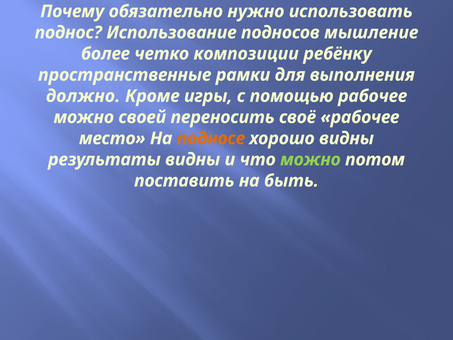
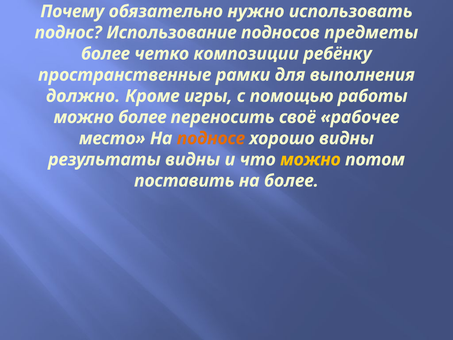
мышление: мышление -> предметы (371, 33)
помощью рабочее: рабочее -> работы (373, 96)
можно своей: своей -> более (142, 117)
можно colour: light green -> yellow (310, 159)
на быть: быть -> более (291, 181)
